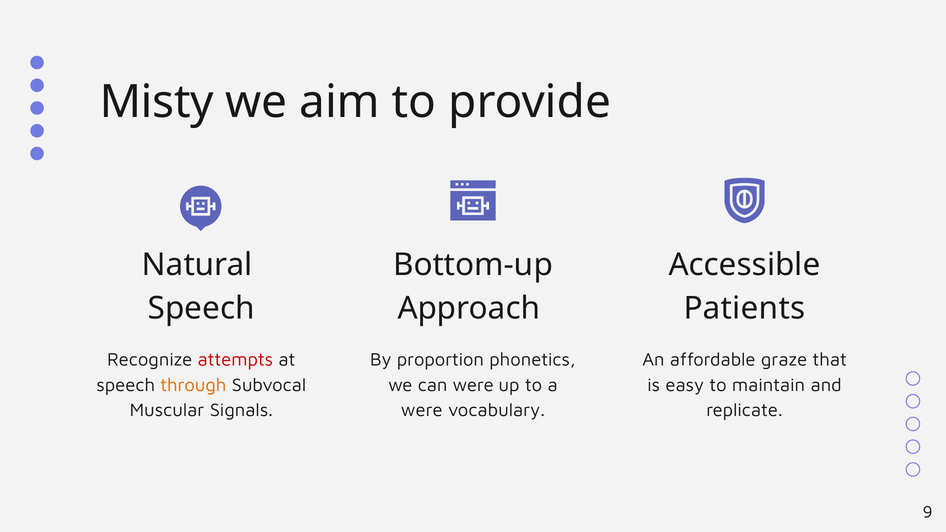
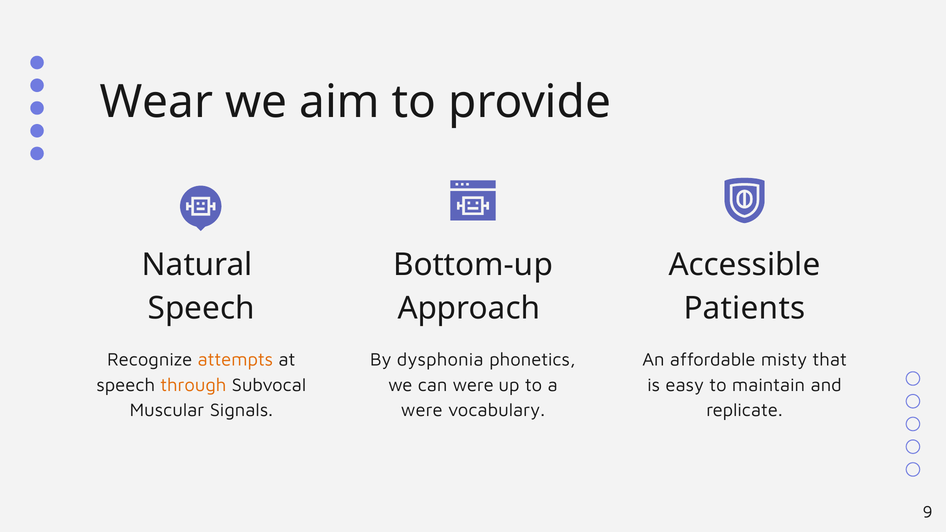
Misty: Misty -> Wear (156, 102)
attempts colour: red -> orange (235, 360)
proportion: proportion -> dysphonia (440, 360)
graze: graze -> misty (784, 360)
